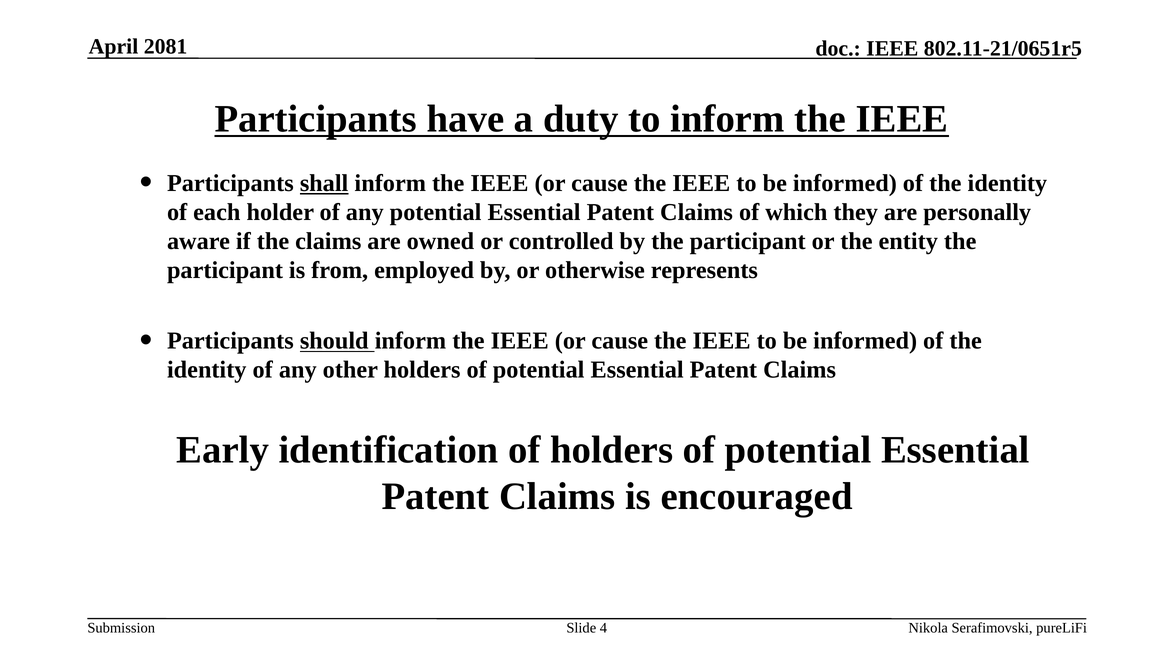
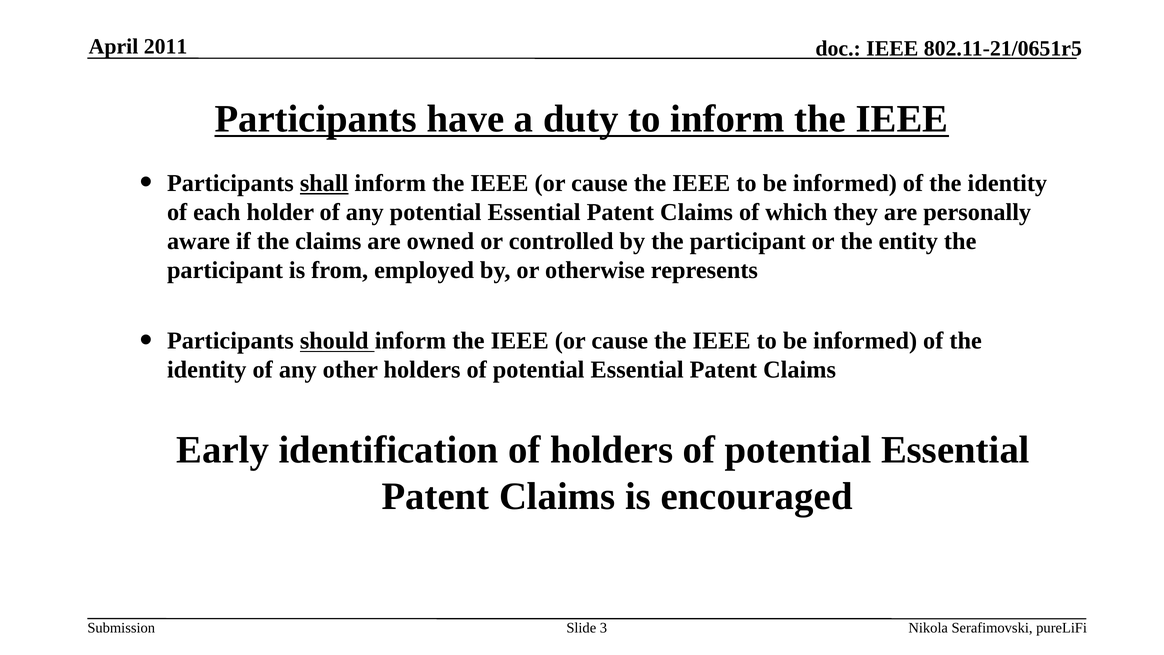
2081: 2081 -> 2011 (166, 46)
4: 4 -> 3 (603, 628)
